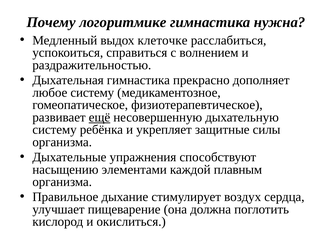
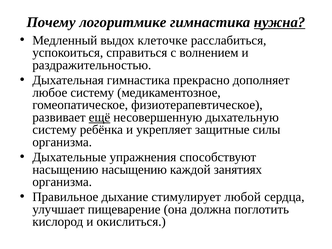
нужна underline: none -> present (280, 22)
насыщению элементами: элементами -> насыщению (134, 170)
плавным: плавным -> занятиях (238, 170)
воздух: воздух -> любой (243, 197)
